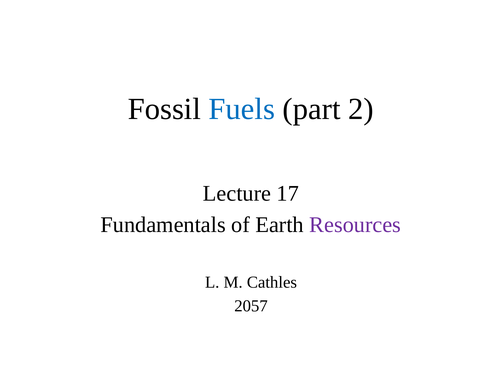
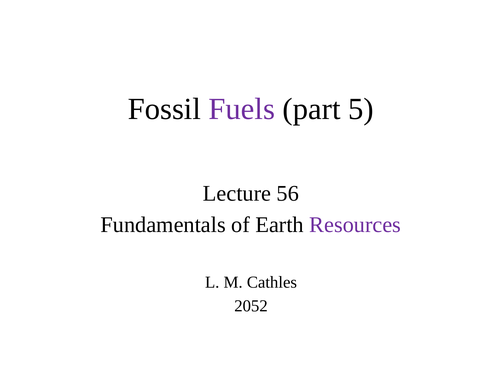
Fuels colour: blue -> purple (242, 109)
2: 2 -> 5 (361, 109)
17: 17 -> 56 (288, 193)
2057: 2057 -> 2052 (251, 305)
